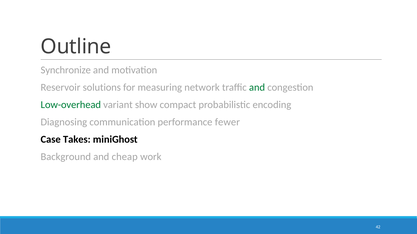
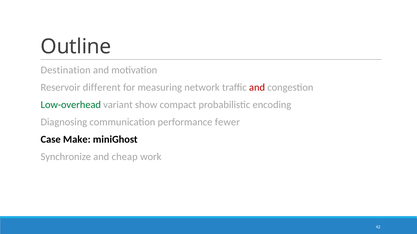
Synchronize: Synchronize -> Destination (66, 70)
solutions: solutions -> different (102, 88)
and colour: green -> red (257, 88)
Takes: Takes -> Make (77, 140)
Background: Background -> Synchronize (66, 157)
